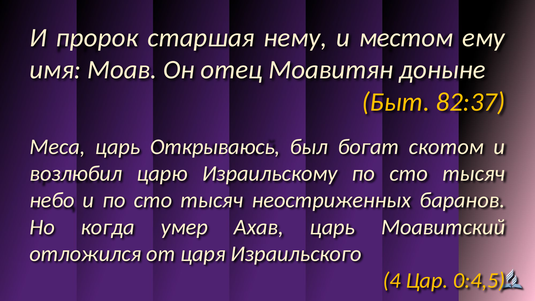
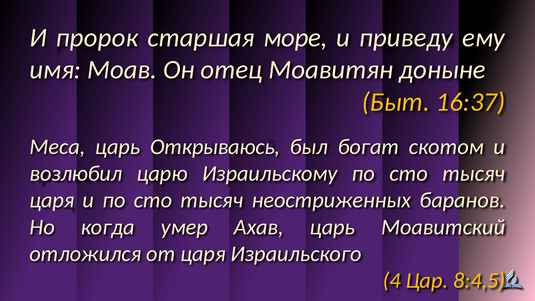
нему: нему -> море (295, 38)
местом: местом -> приведу (406, 38)
82:37: 82:37 -> 16:37 (471, 102)
небо: небо -> царя (52, 200)
0:4,5: 0:4,5 -> 8:4,5 (479, 280)
